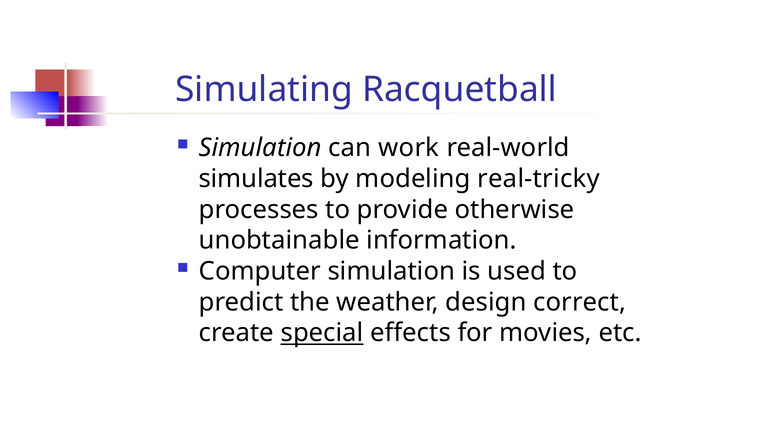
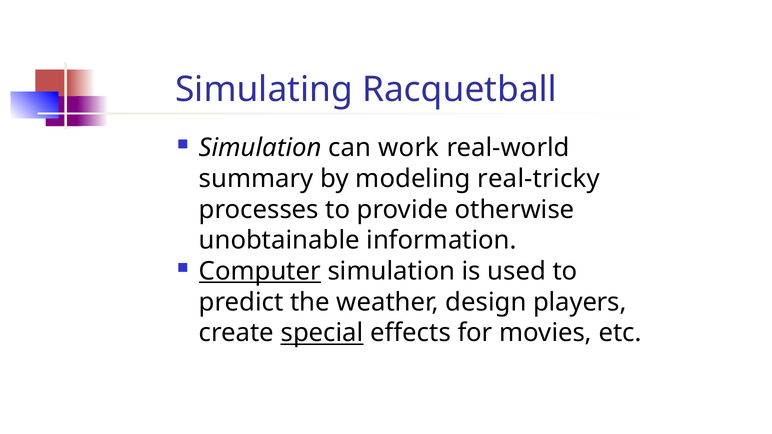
simulates: simulates -> summary (256, 179)
Computer underline: none -> present (260, 271)
correct: correct -> players (580, 302)
